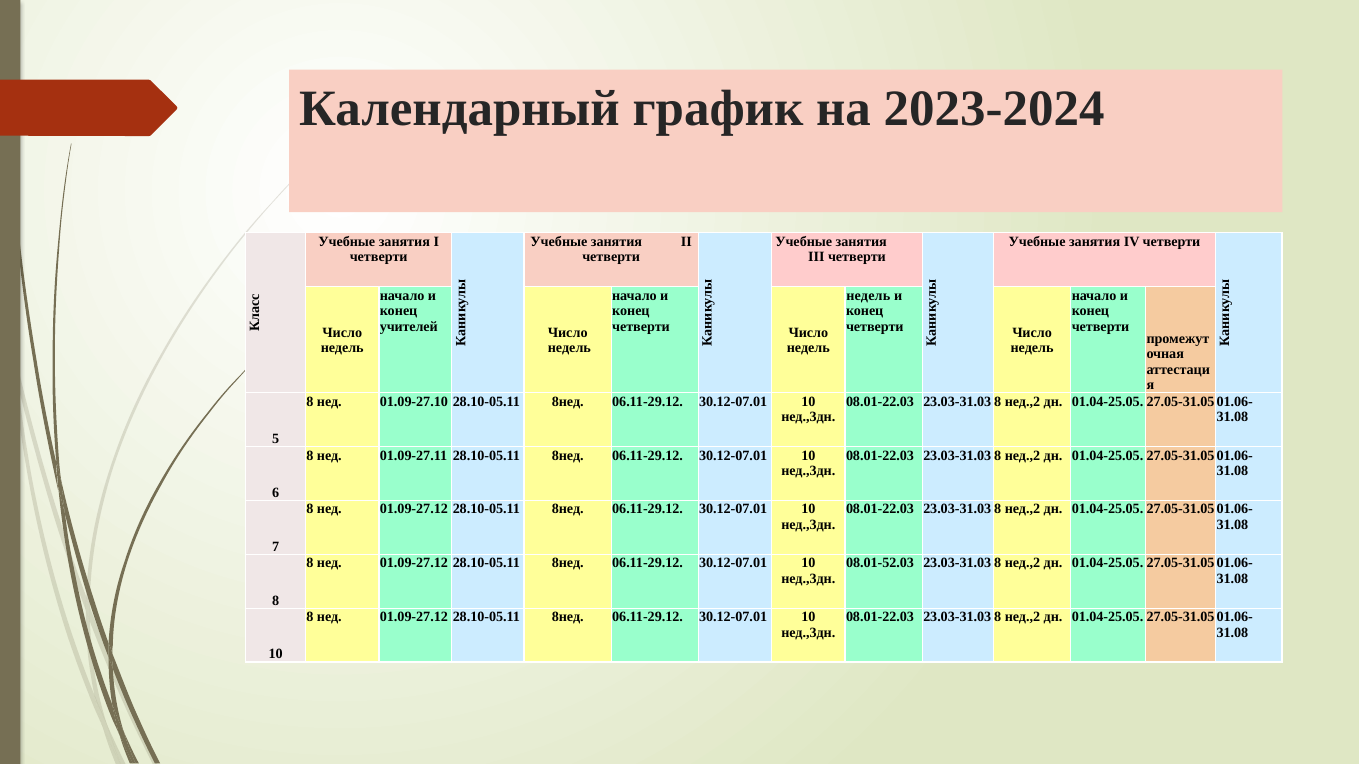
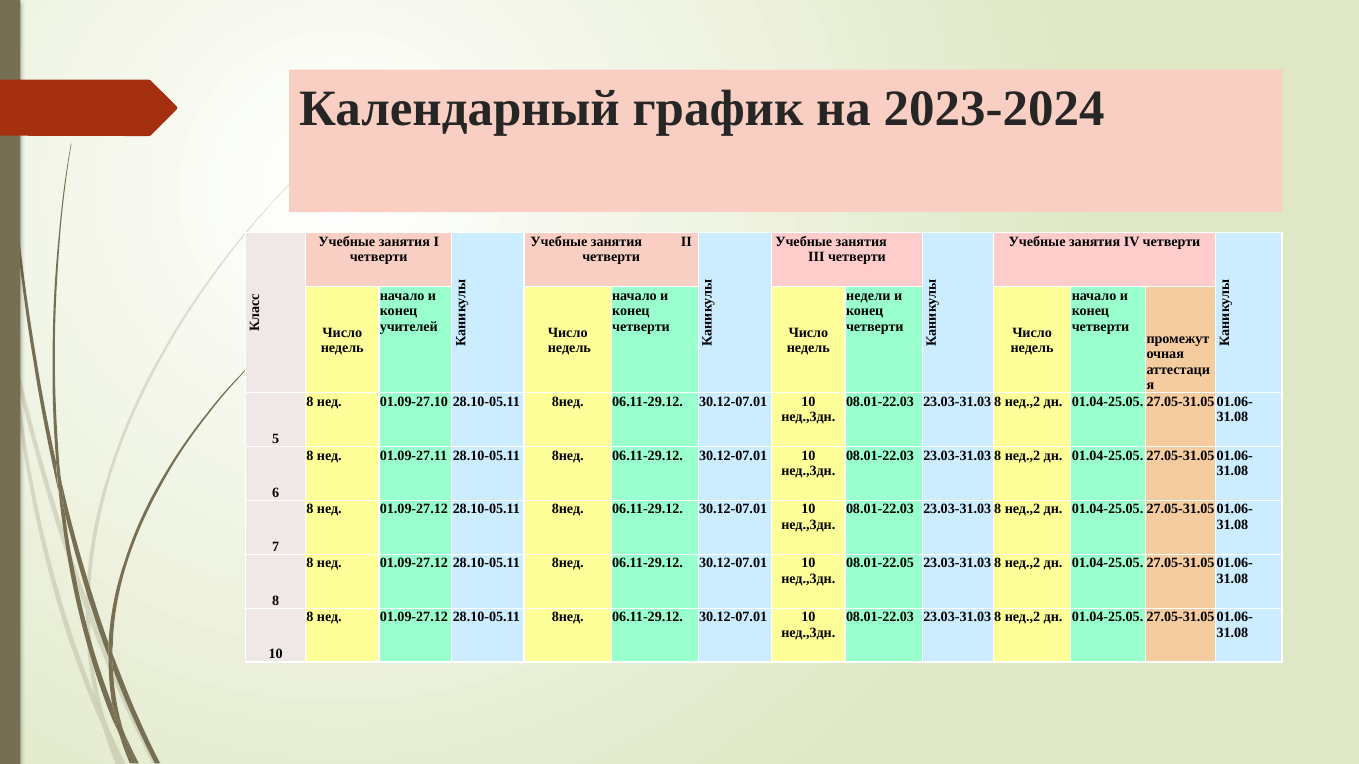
недель: недель -> недели (868, 296)
08.01-52.03: 08.01-52.03 -> 08.01-22.05 (880, 563)
